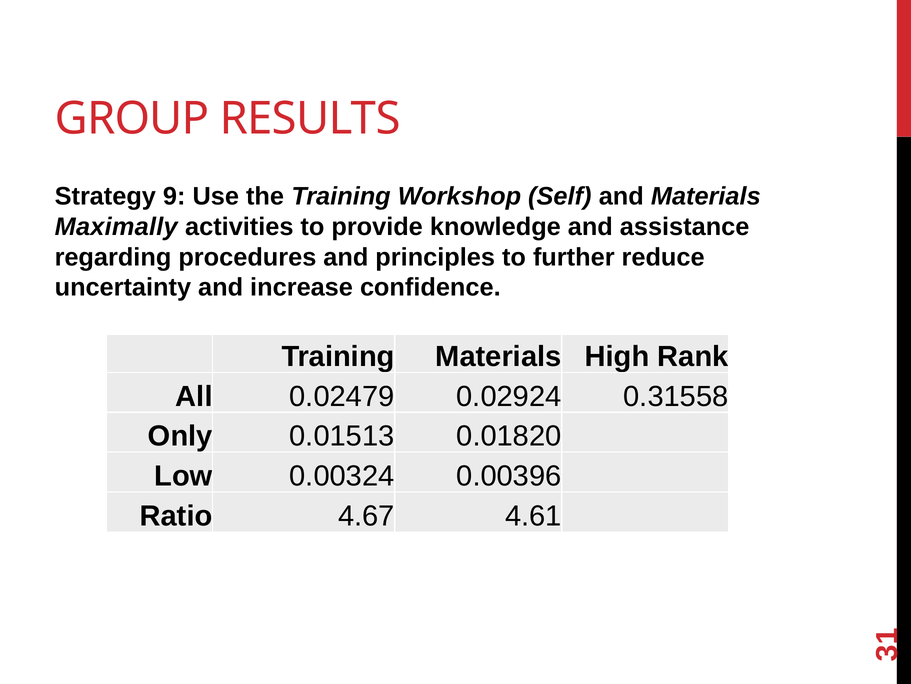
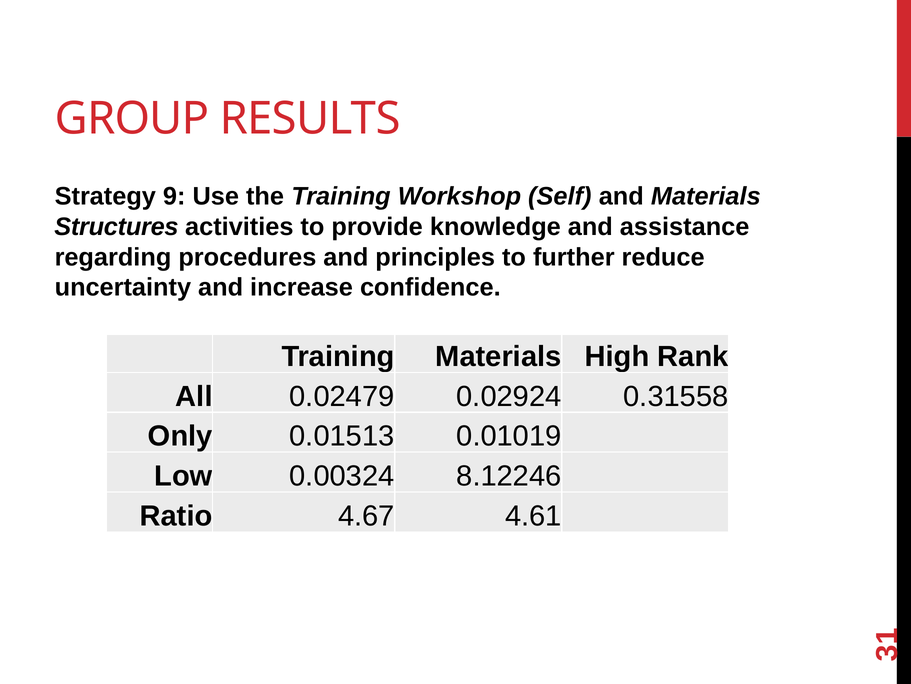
Maximally: Maximally -> Structures (116, 226)
0.01820: 0.01820 -> 0.01019 (509, 436)
0.00396: 0.00396 -> 8.12246 (509, 476)
